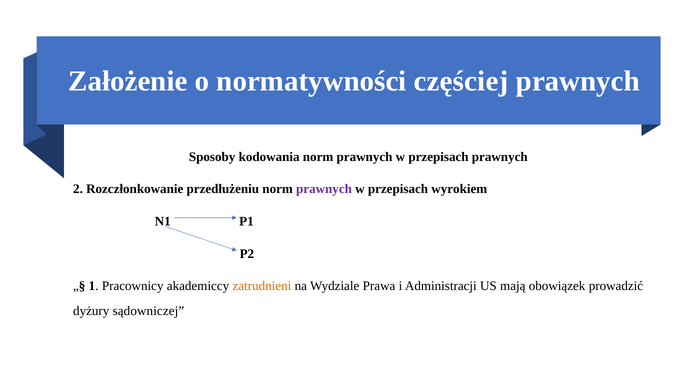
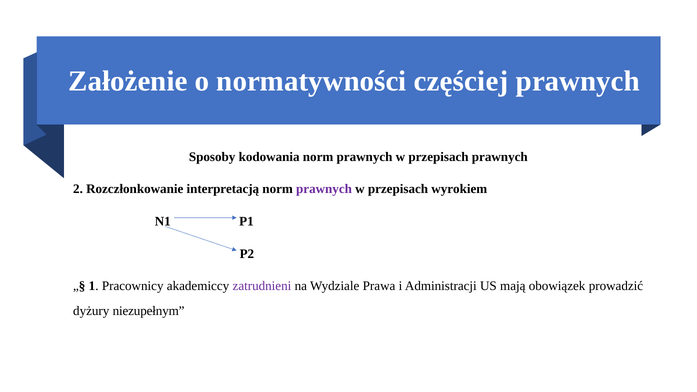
przedłużeniu: przedłużeniu -> interpretacją (223, 189)
zatrudnieni colour: orange -> purple (262, 286)
sądowniczej: sądowniczej -> niezupełnym (149, 311)
